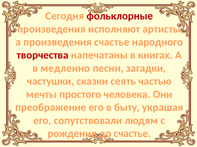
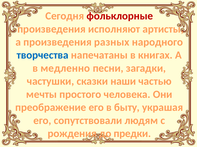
произведения счастье: счастье -> разных (112, 42)
творчества colour: red -> blue (43, 55)
сеять: сеять -> наши (123, 82)
до счастье: счастье -> предки (132, 134)
